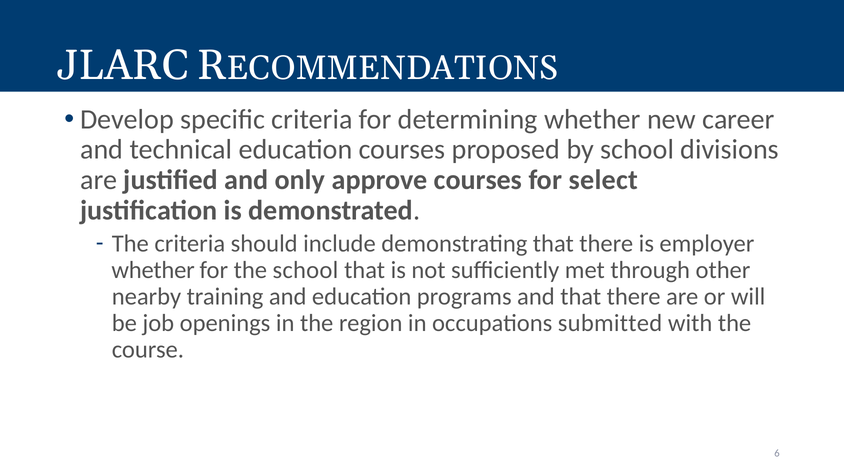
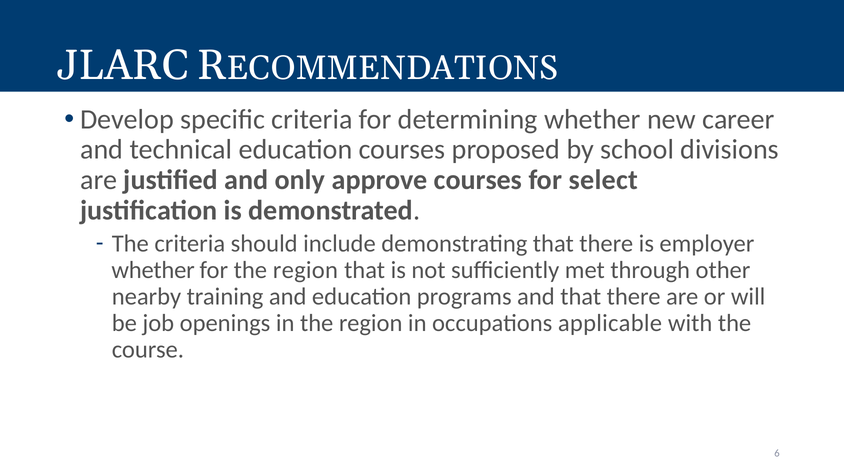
for the school: school -> region (305, 270)
submitted: submitted -> applicable (610, 323)
